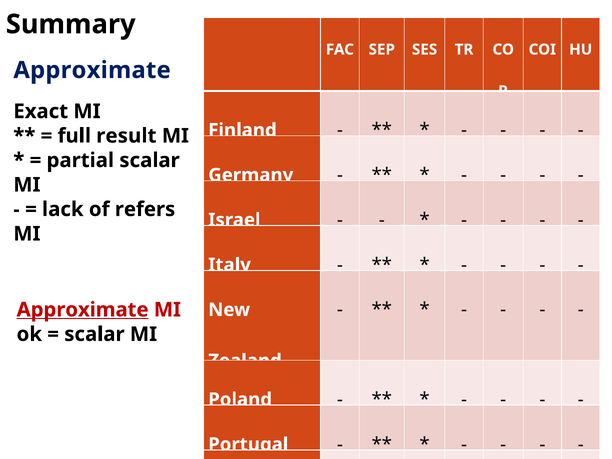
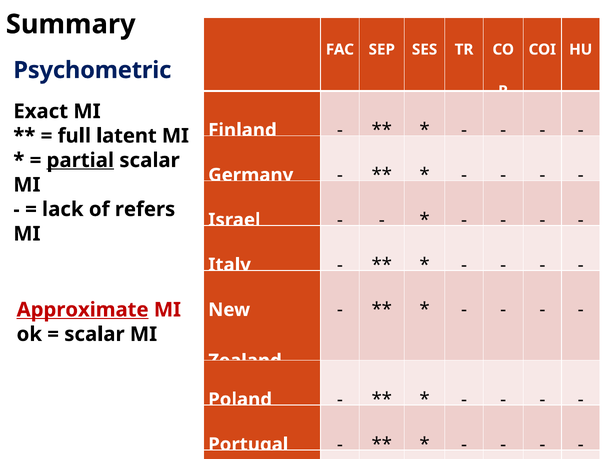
Approximate: Approximate -> Psychometric (92, 70)
result: result -> latent (126, 136)
partial underline: none -> present (80, 160)
